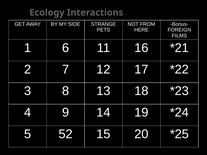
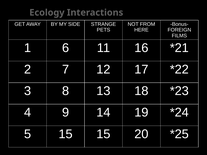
5 52: 52 -> 15 (66, 134)
